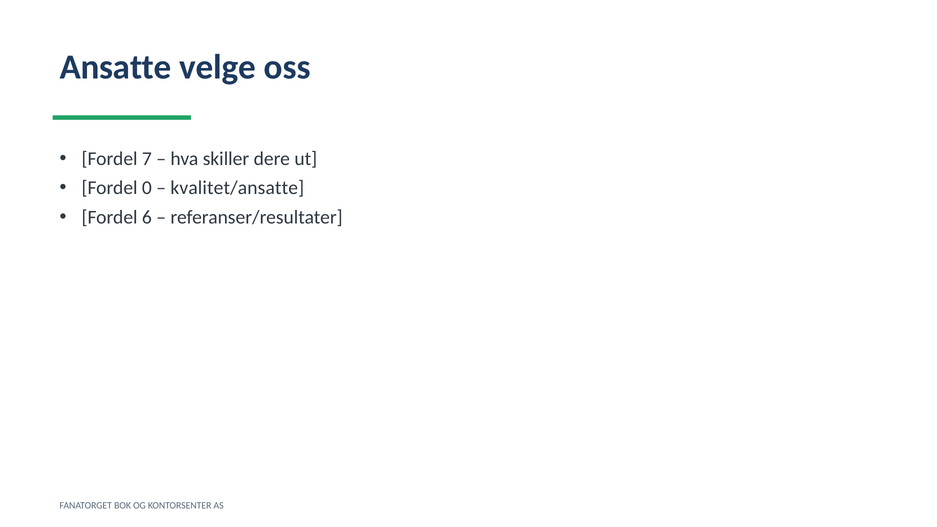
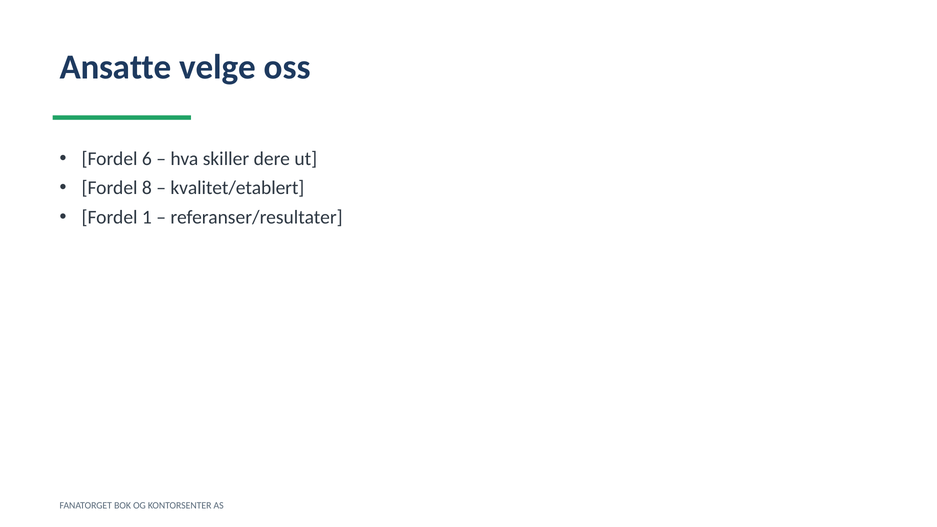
7: 7 -> 6 (147, 159)
0: 0 -> 8 (147, 188)
kvalitet/ansatte: kvalitet/ansatte -> kvalitet/etablert (237, 188)
6: 6 -> 1 (147, 217)
